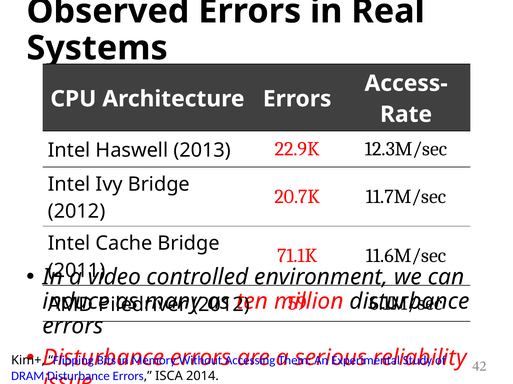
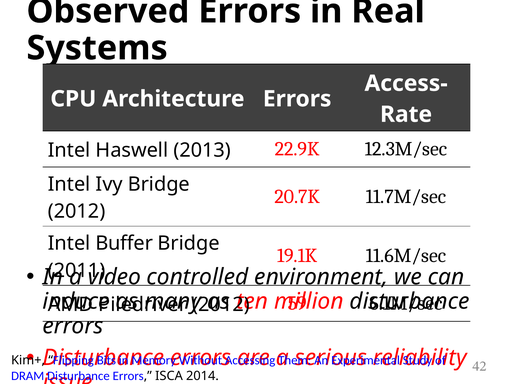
Cache: Cache -> Buffer (124, 244)
71.1K: 71.1K -> 19.1K (297, 256)
